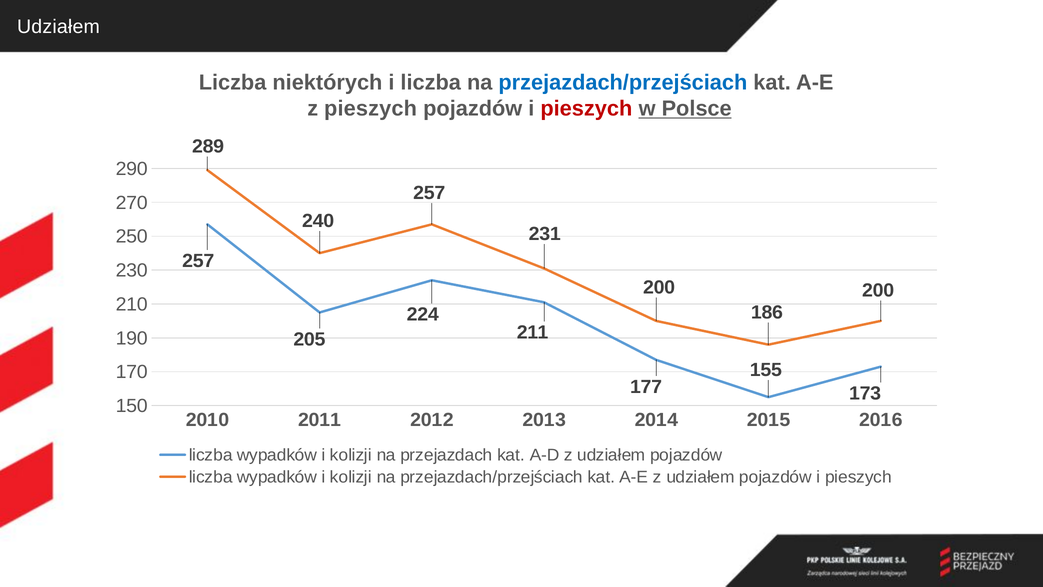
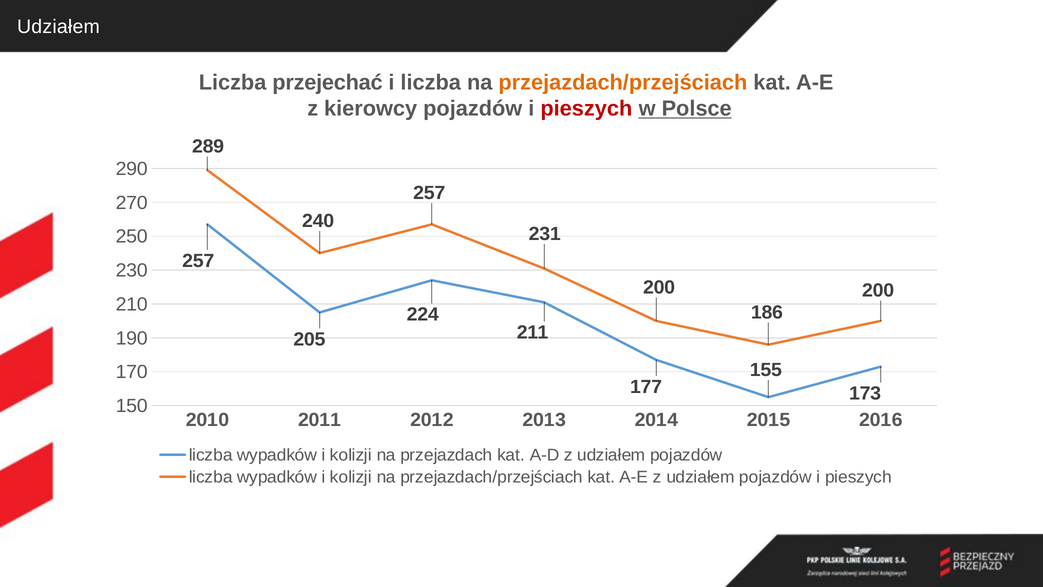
niektórych: niektórych -> przejechać (328, 82)
przejazdach/przejściach colour: blue -> orange (623, 82)
z pieszych: pieszych -> kierowcy (371, 108)
